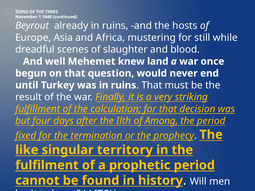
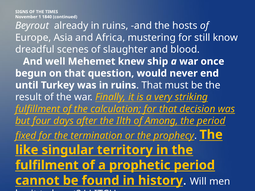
while: while -> know (225, 38)
land: land -> ship (158, 61)
